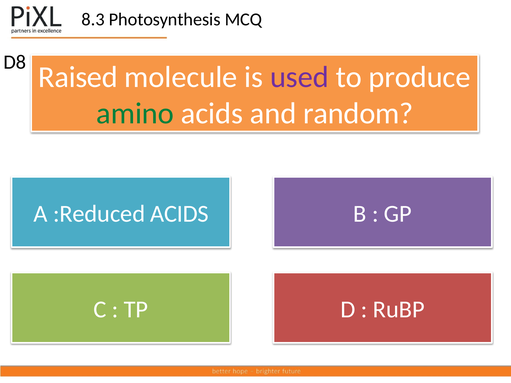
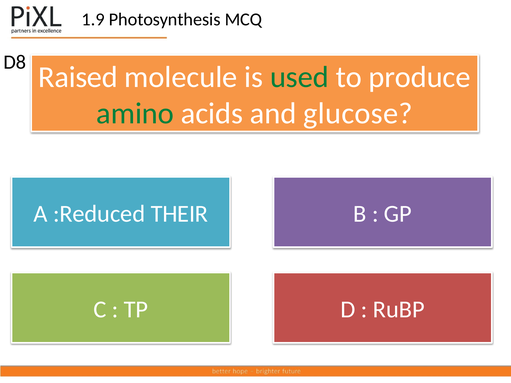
8.3: 8.3 -> 1.9 (93, 20)
used colour: purple -> green (299, 77)
random: random -> glucose (358, 114)
:Reduced ACIDS: ACIDS -> THEIR (179, 214)
